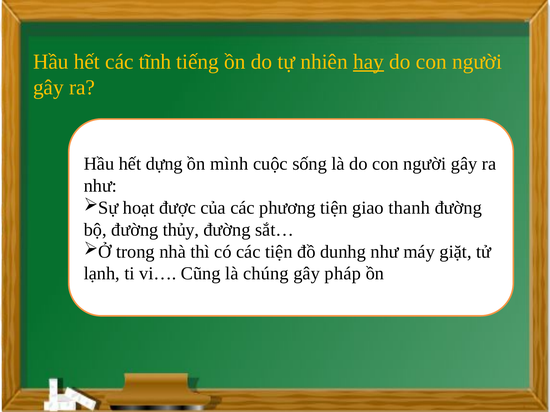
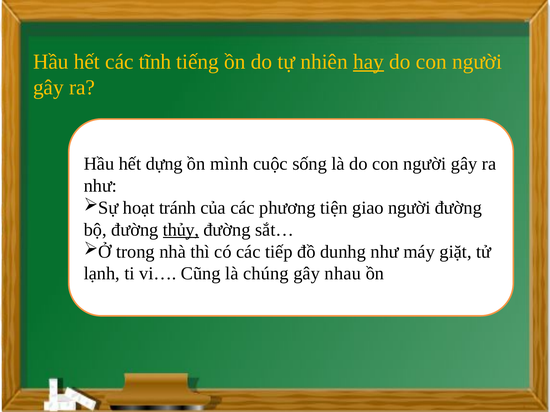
được: được -> tránh (178, 208)
giao thanh: thanh -> người (409, 208)
thủy underline: none -> present (181, 230)
các tiện: tiện -> tiếp (279, 252)
pháp: pháp -> nhau (343, 274)
